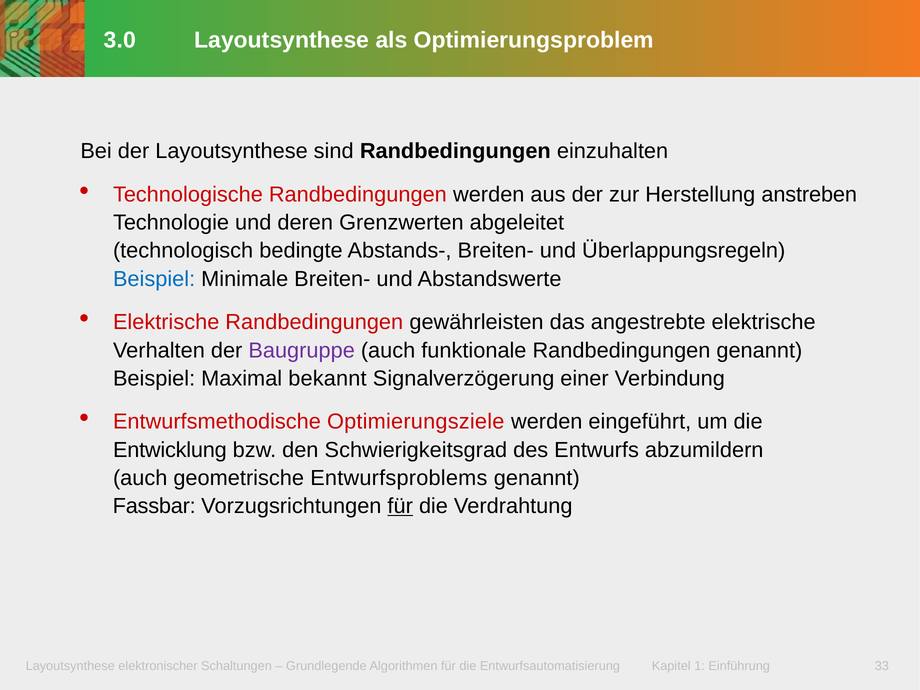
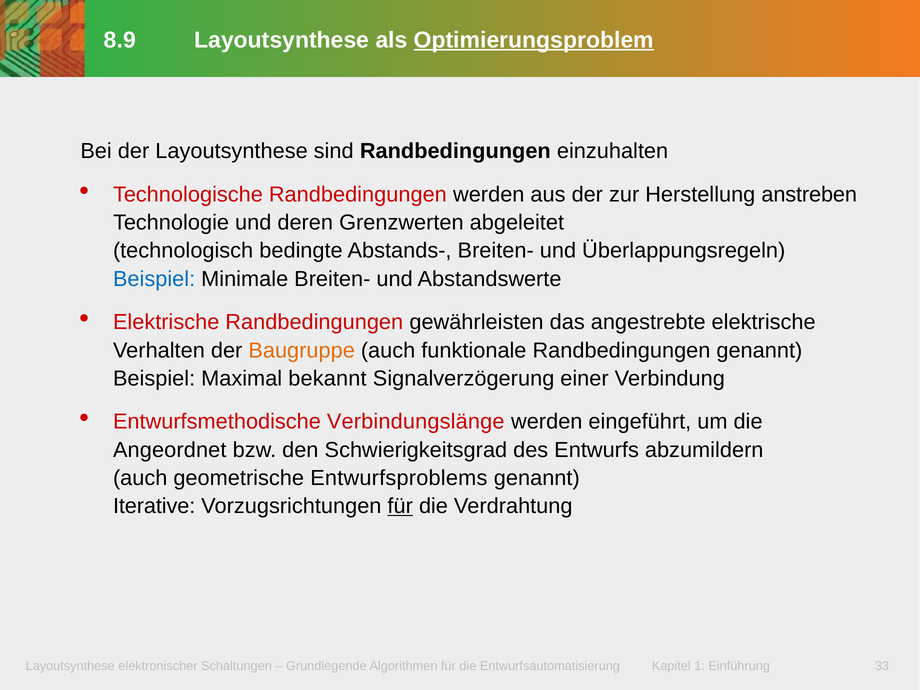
3.0: 3.0 -> 8.9 (120, 40)
Optimierungsproblem underline: none -> present (534, 40)
Baugruppe colour: purple -> orange (302, 350)
Optimierungsziele: Optimierungsziele -> Verbindungslänge (416, 422)
Entwicklung: Entwicklung -> Angeordnet (170, 450)
Fassbar: Fassbar -> Iterative (154, 506)
